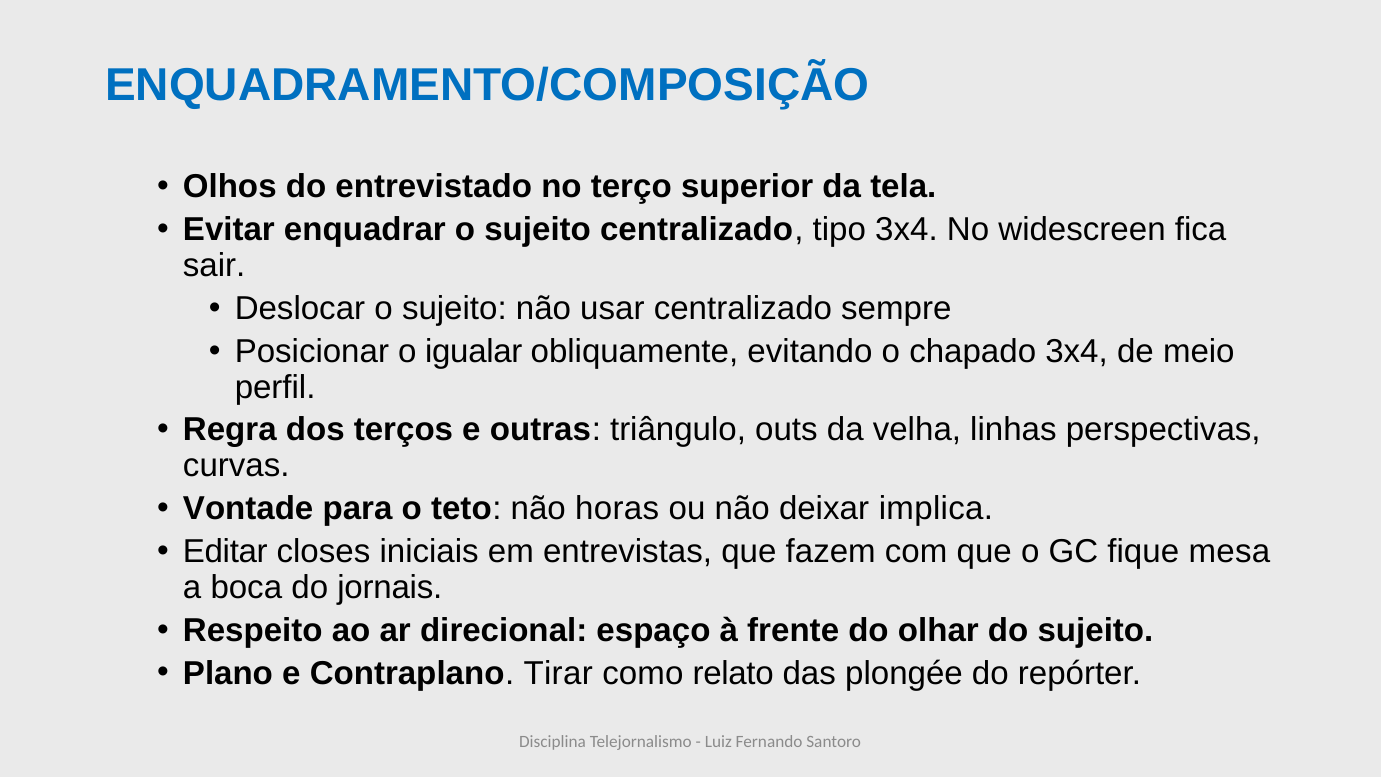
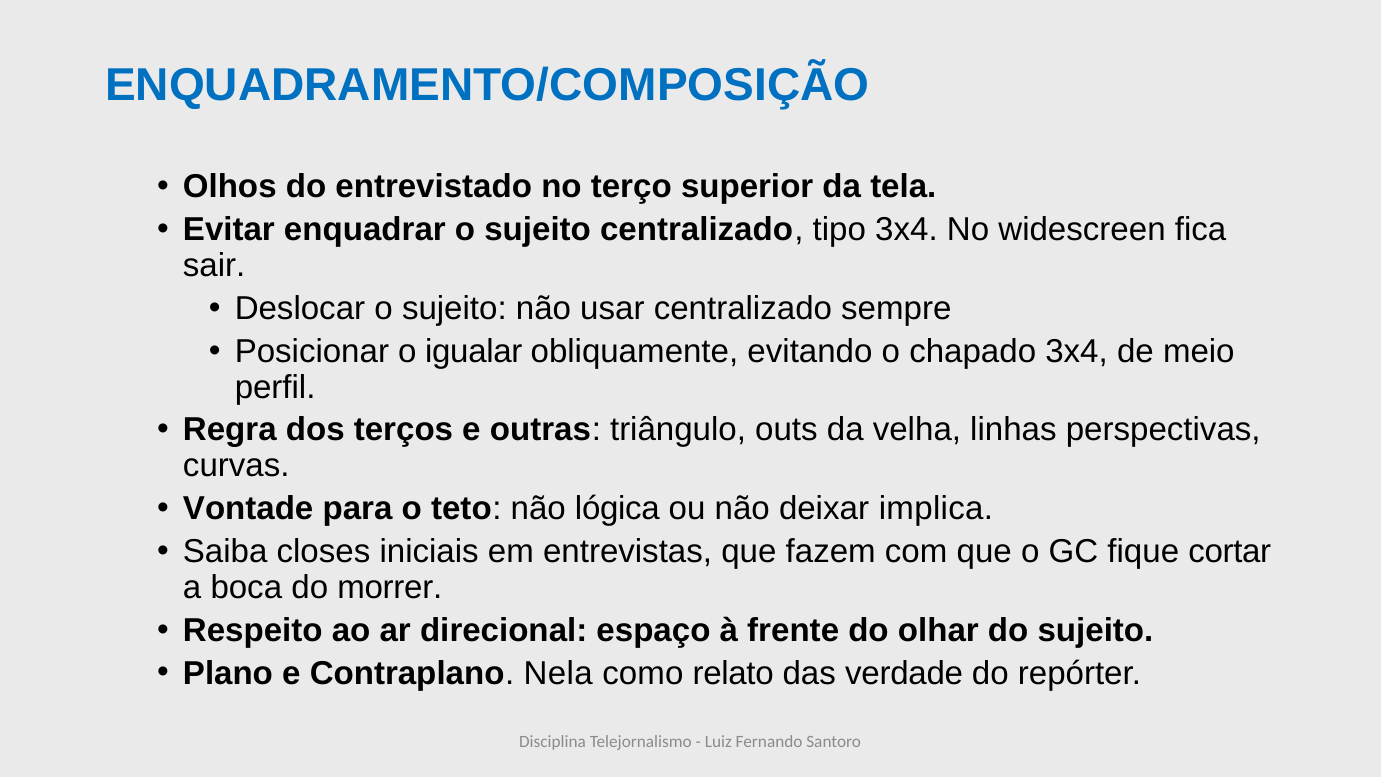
horas: horas -> lógica (617, 509)
Editar: Editar -> Saiba (225, 551)
mesa: mesa -> cortar (1230, 551)
jornais: jornais -> morrer (390, 587)
Tirar: Tirar -> Nela (558, 673)
plongée: plongée -> verdade (904, 673)
